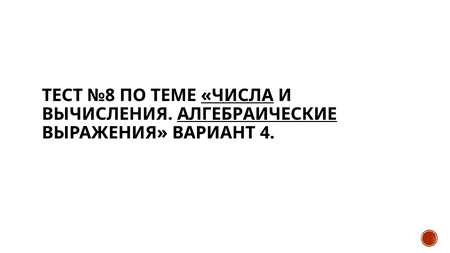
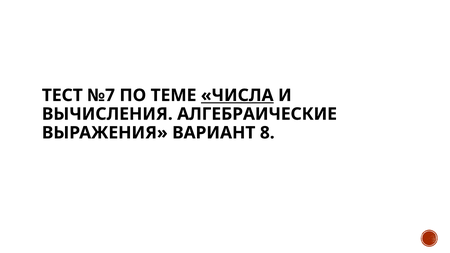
№8: №8 -> №7 (101, 95)
АЛГЕБРАИЧЕСКИЕ underline: present -> none (257, 114)
4: 4 -> 8 (267, 133)
